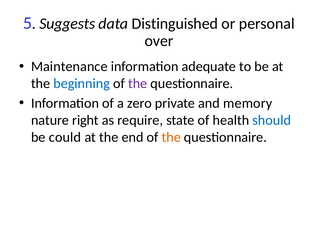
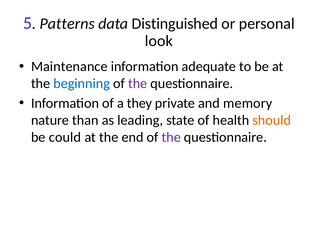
Suggests: Suggests -> Patterns (67, 24)
over: over -> look (159, 41)
zero: zero -> they (139, 104)
right: right -> than (85, 120)
require: require -> leading (140, 120)
should colour: blue -> orange (272, 120)
the colour: orange -> purple (171, 137)
